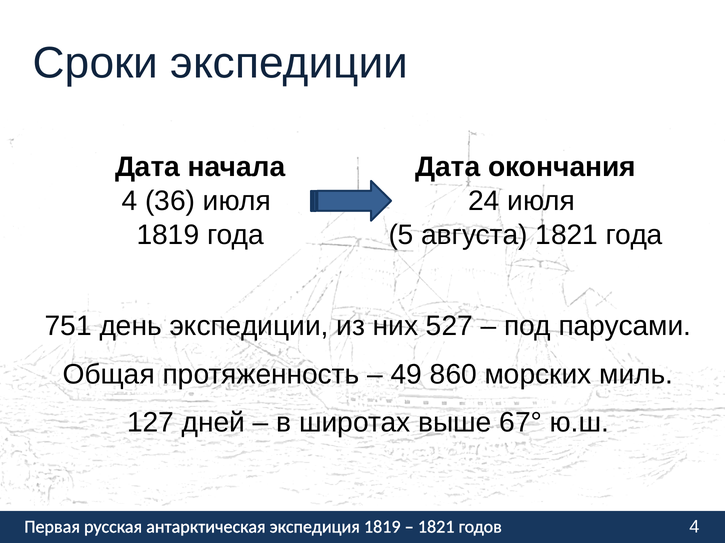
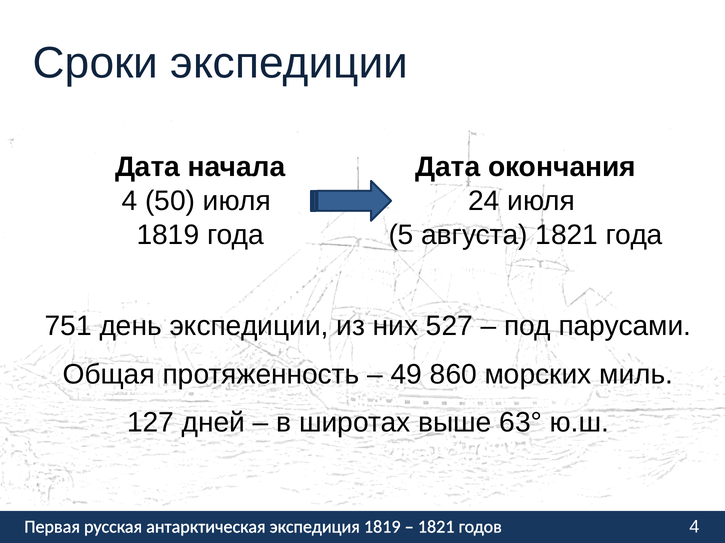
36: 36 -> 50 (170, 201)
67°: 67° -> 63° (521, 423)
